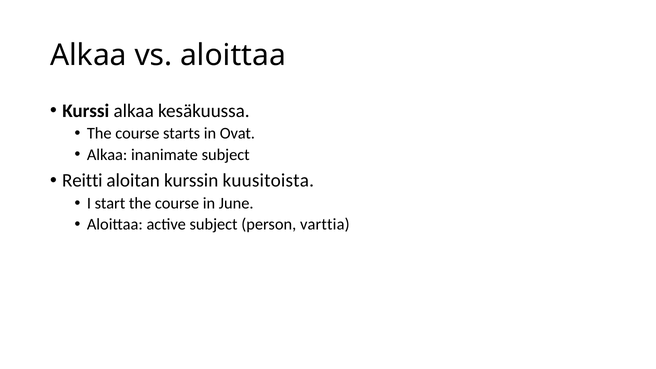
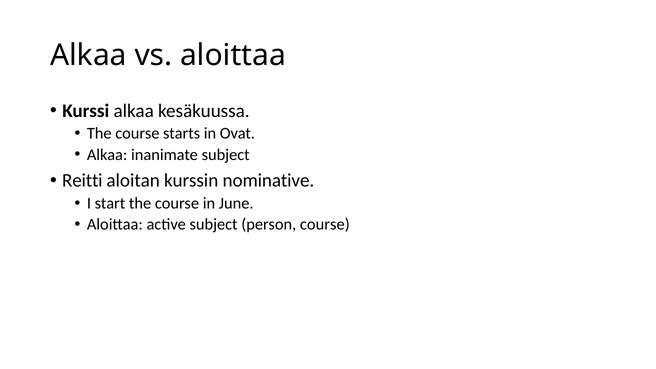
kuusitoista: kuusitoista -> nominative (268, 181)
person varttia: varttia -> course (325, 224)
